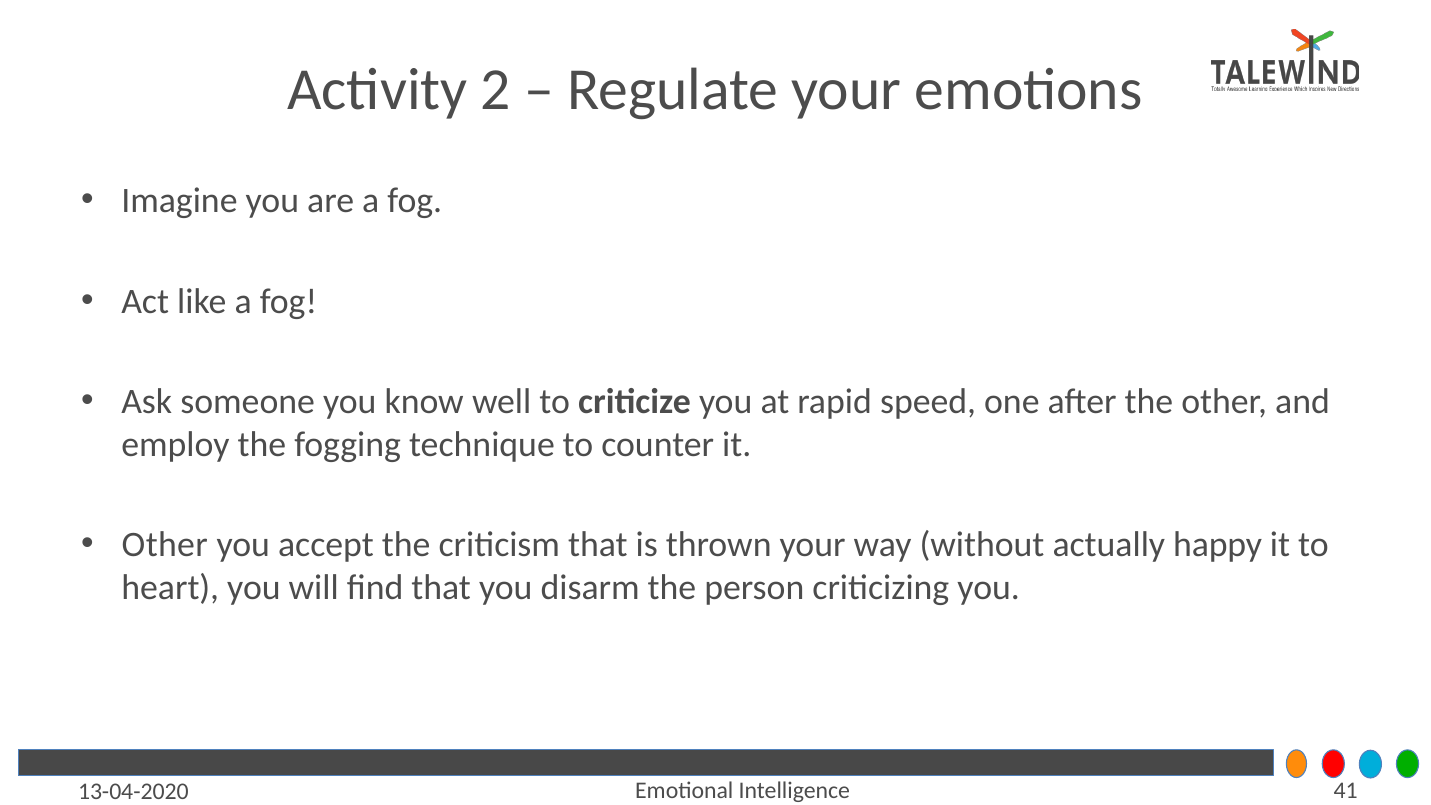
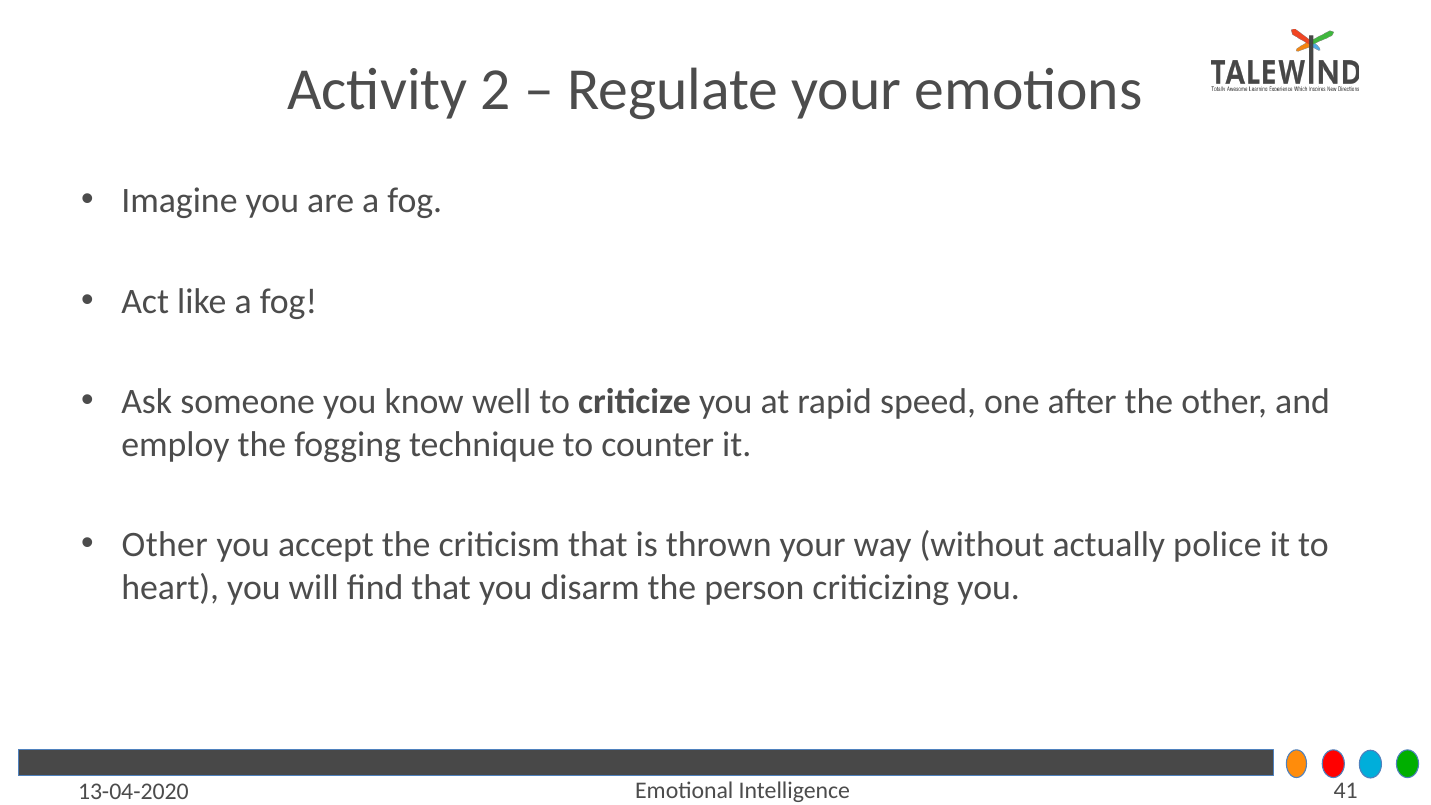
happy: happy -> police (1217, 544)
